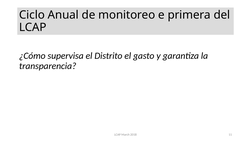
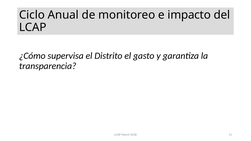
primera: primera -> impacto (189, 15)
